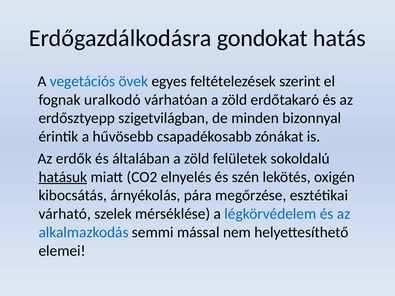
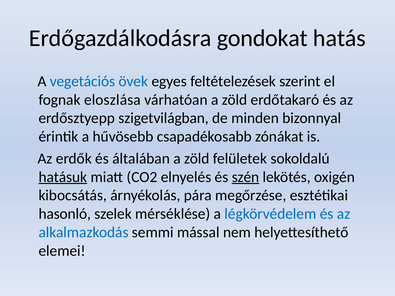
uralkodó: uralkodó -> eloszlása (112, 100)
szén underline: none -> present (246, 177)
várható: várható -> hasonló (65, 214)
